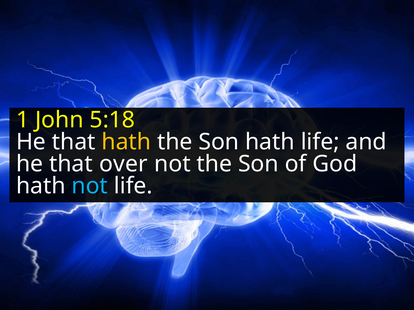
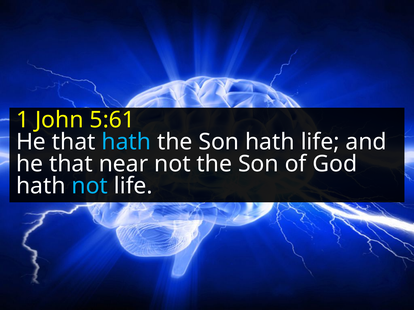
5:18: 5:18 -> 5:61 (112, 120)
hath colour: yellow -> light blue (126, 142)
over: over -> near (124, 164)
